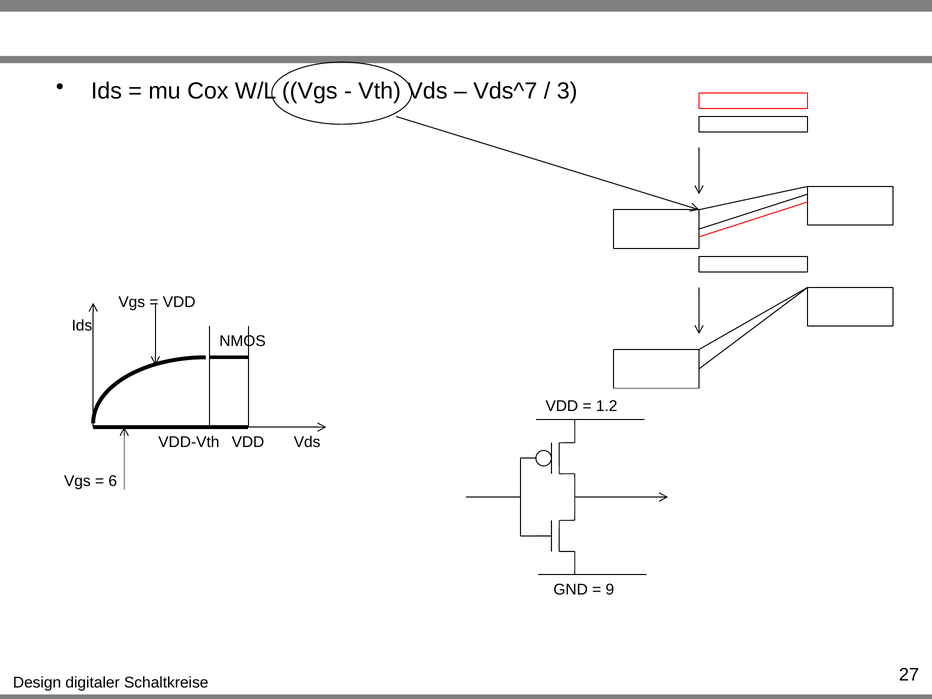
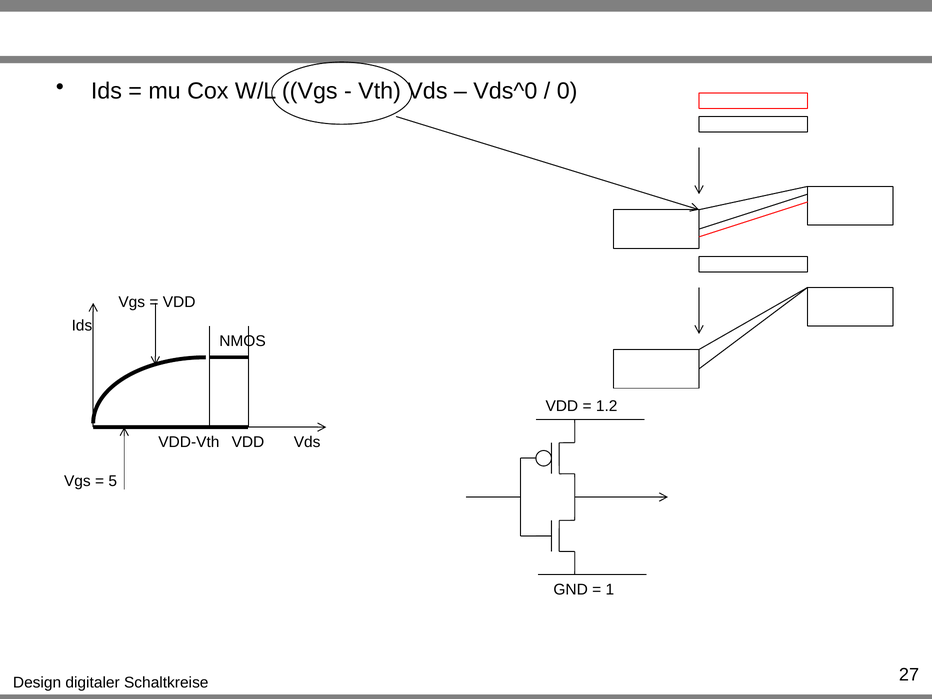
Vds^7: Vds^7 -> Vds^0 (505, 91)
3: 3 -> 0 (567, 91)
6: 6 -> 5 (113, 481)
9: 9 -> 1 (610, 590)
